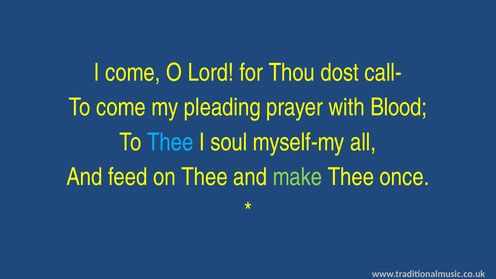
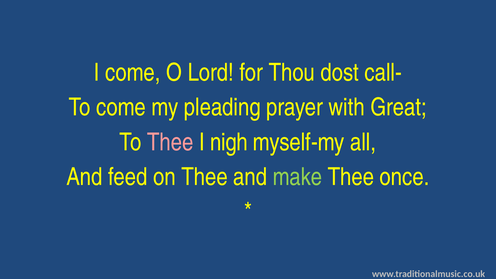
Blood: Blood -> Great (399, 107)
Thee colour: light blue -> pink (170, 142)
soul: soul -> nigh (229, 142)
